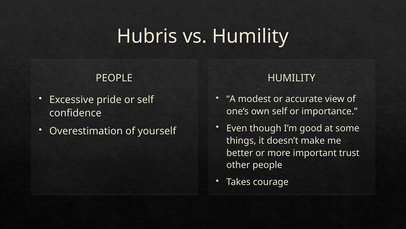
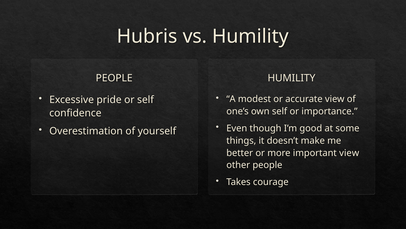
important trust: trust -> view (349, 153)
